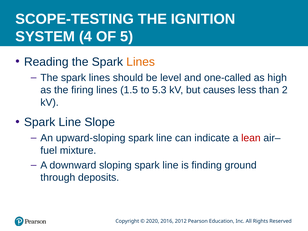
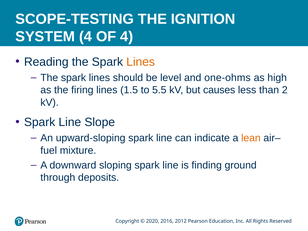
OF 5: 5 -> 4 (127, 36)
one-called: one-called -> one-ohms (227, 78)
5.3: 5.3 -> 5.5 (159, 90)
lean colour: red -> orange (251, 138)
